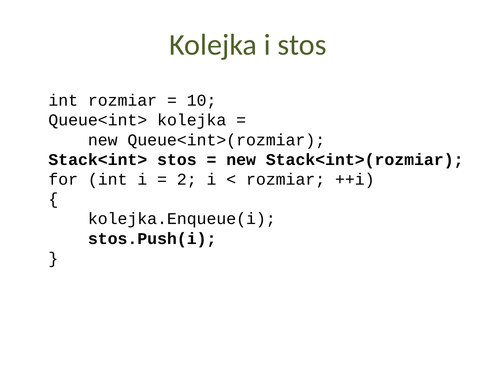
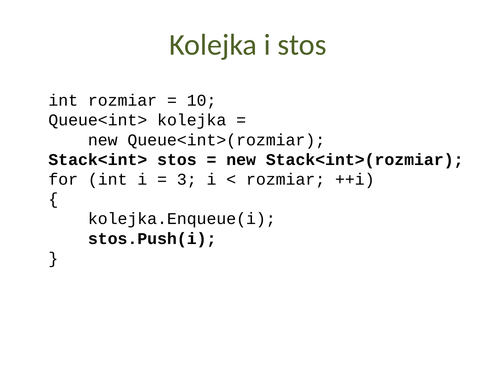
2: 2 -> 3 (187, 180)
